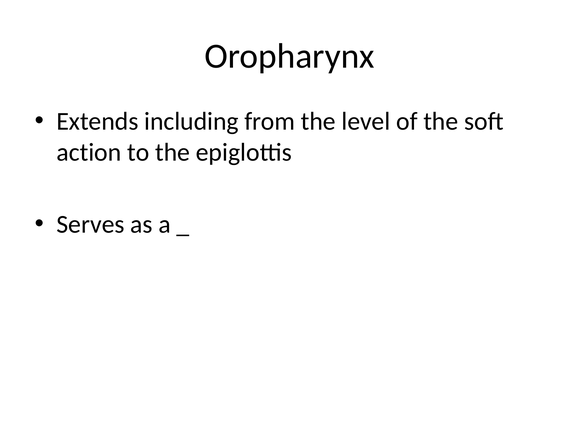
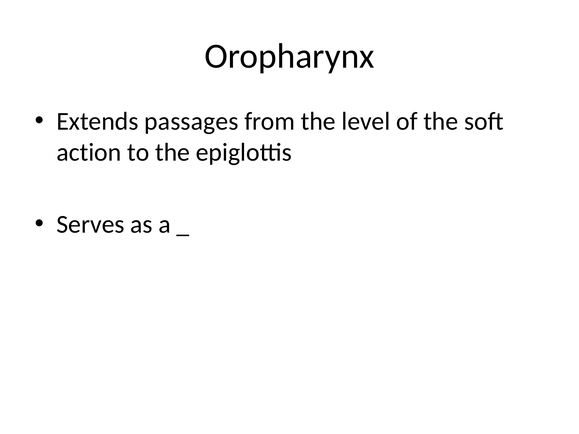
including: including -> passages (191, 121)
